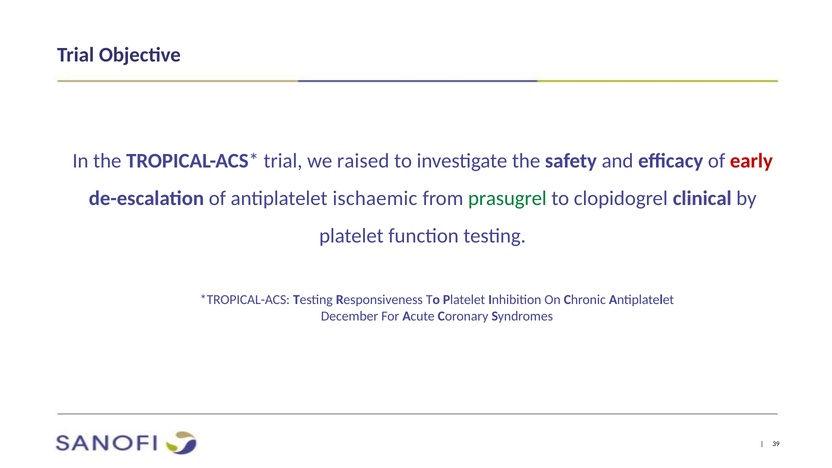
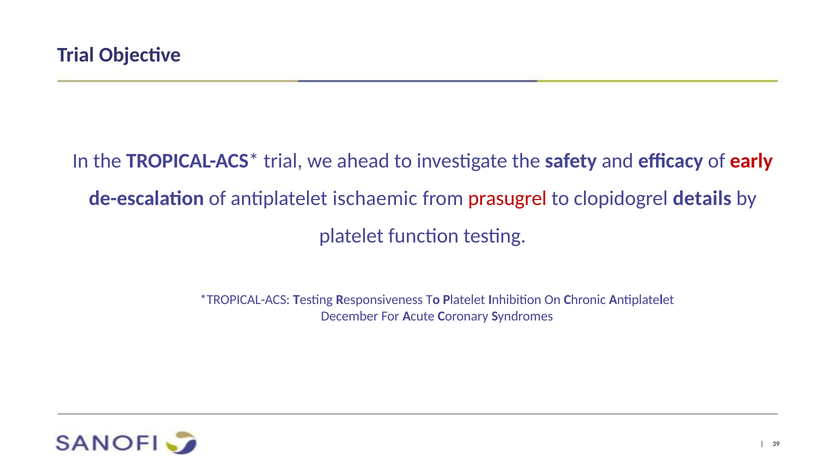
raised: raised -> ahead (363, 161)
prasugrel colour: green -> red (507, 198)
clinical: clinical -> details (702, 198)
